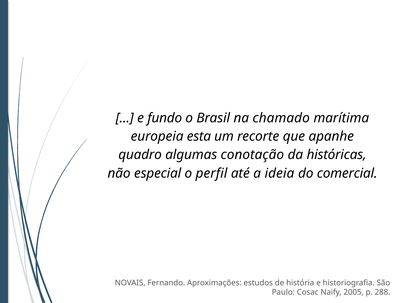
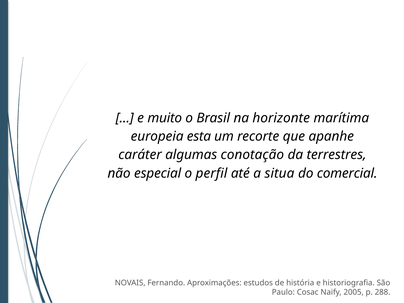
fundo: fundo -> muito (165, 118)
chamado: chamado -> horizonte (281, 118)
quadro: quadro -> caráter (140, 155)
históricas: históricas -> terrestres (336, 155)
ideia: ideia -> situa (279, 173)
